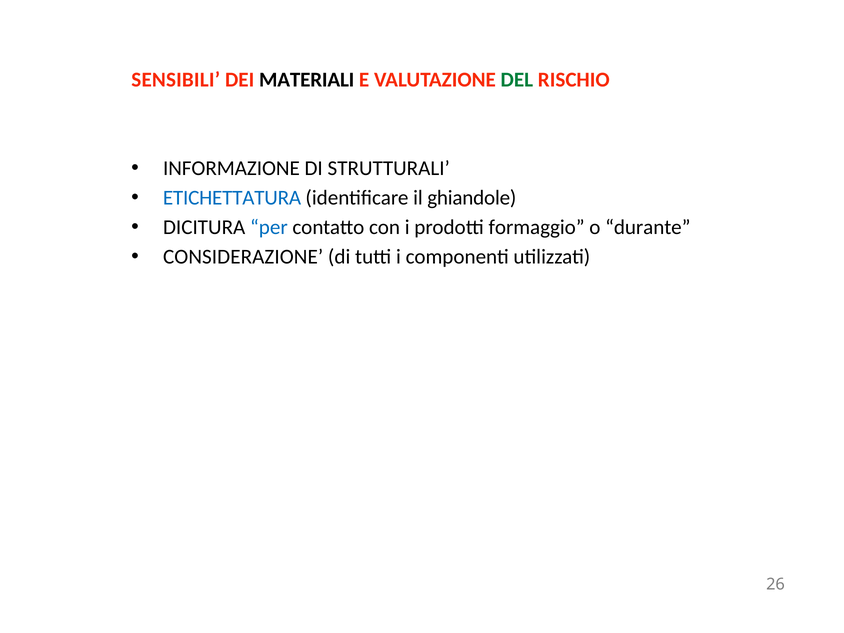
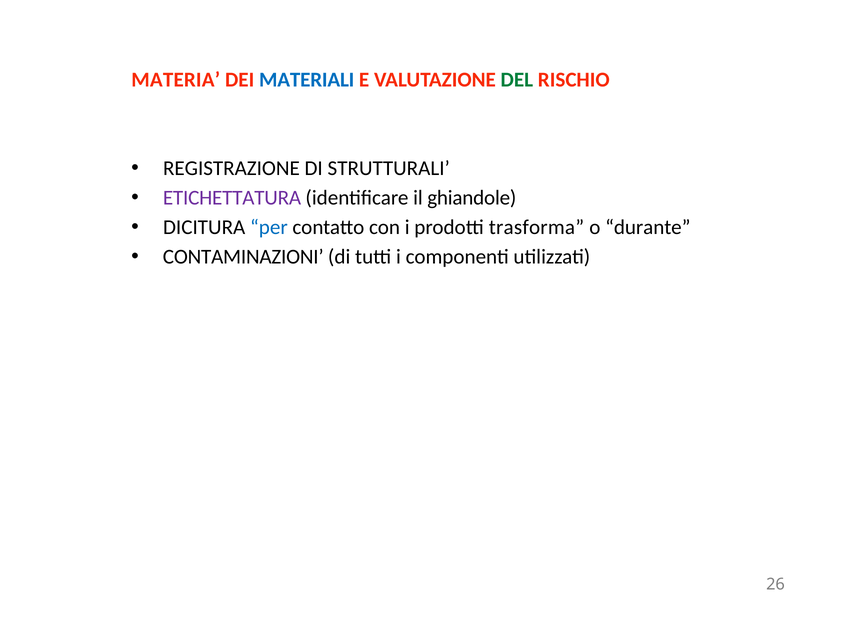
SENSIBILI: SENSIBILI -> MATERIA (176, 80)
MATERIALI colour: black -> blue (307, 80)
INFORMAZIONE: INFORMAZIONE -> REGISTRAZIONE (231, 168)
ETICHETTATURA colour: blue -> purple (232, 198)
formaggio: formaggio -> trasforma (536, 227)
CONSIDERAZIONE: CONSIDERAZIONE -> CONTAMINAZIONI (243, 257)
